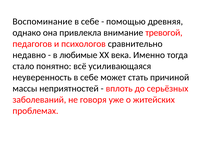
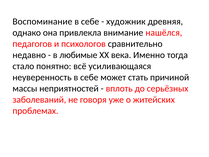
помощью: помощью -> художник (126, 21)
тревогой: тревогой -> нашёлся (164, 33)
